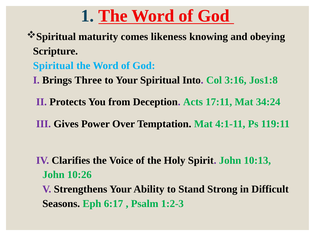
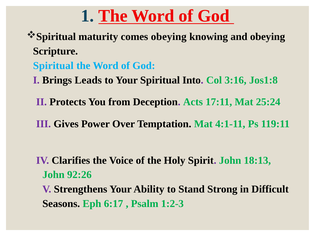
comes likeness: likeness -> obeying (169, 37)
Three: Three -> Leads (88, 80)
34:24: 34:24 -> 25:24 (268, 102)
10:13: 10:13 -> 18:13 (257, 160)
10:26: 10:26 -> 92:26 (79, 175)
